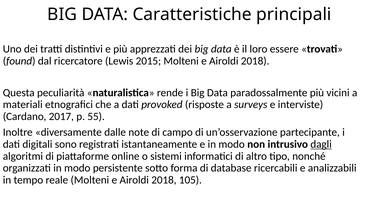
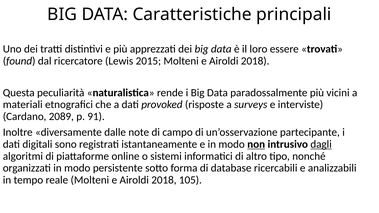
2017: 2017 -> 2089 (61, 117)
55: 55 -> 91 (96, 117)
non underline: none -> present (256, 144)
